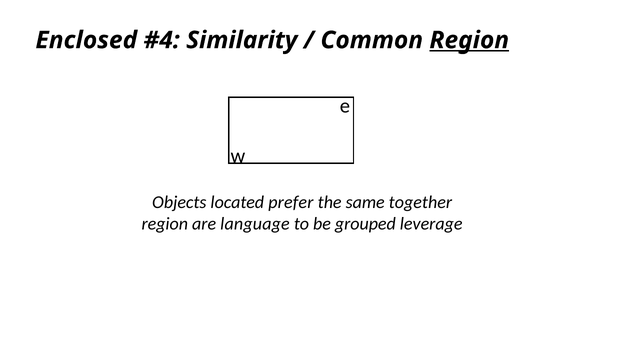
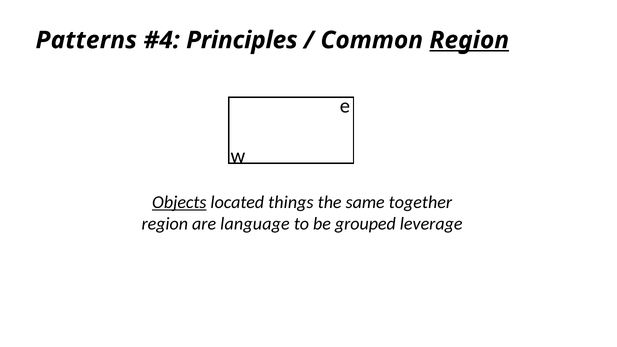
Enclosed: Enclosed -> Patterns (86, 40)
Similarity: Similarity -> Principles (242, 40)
Objects underline: none -> present (179, 202)
prefer: prefer -> things (291, 202)
